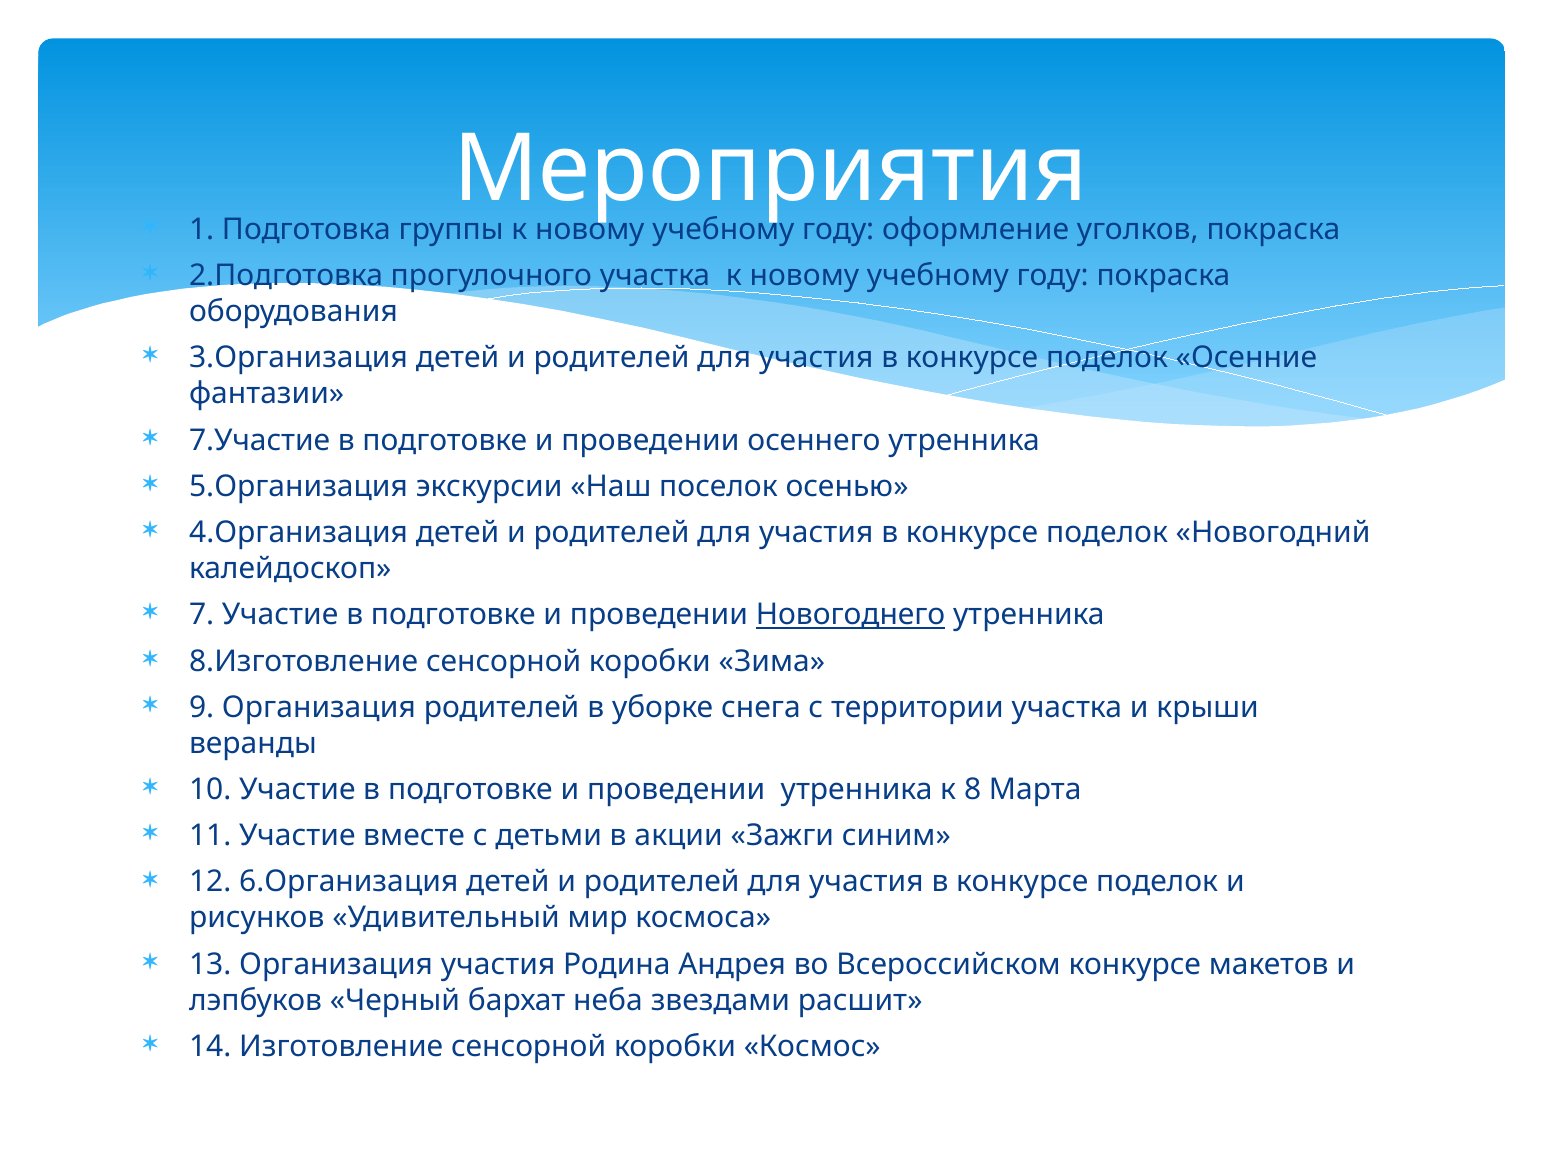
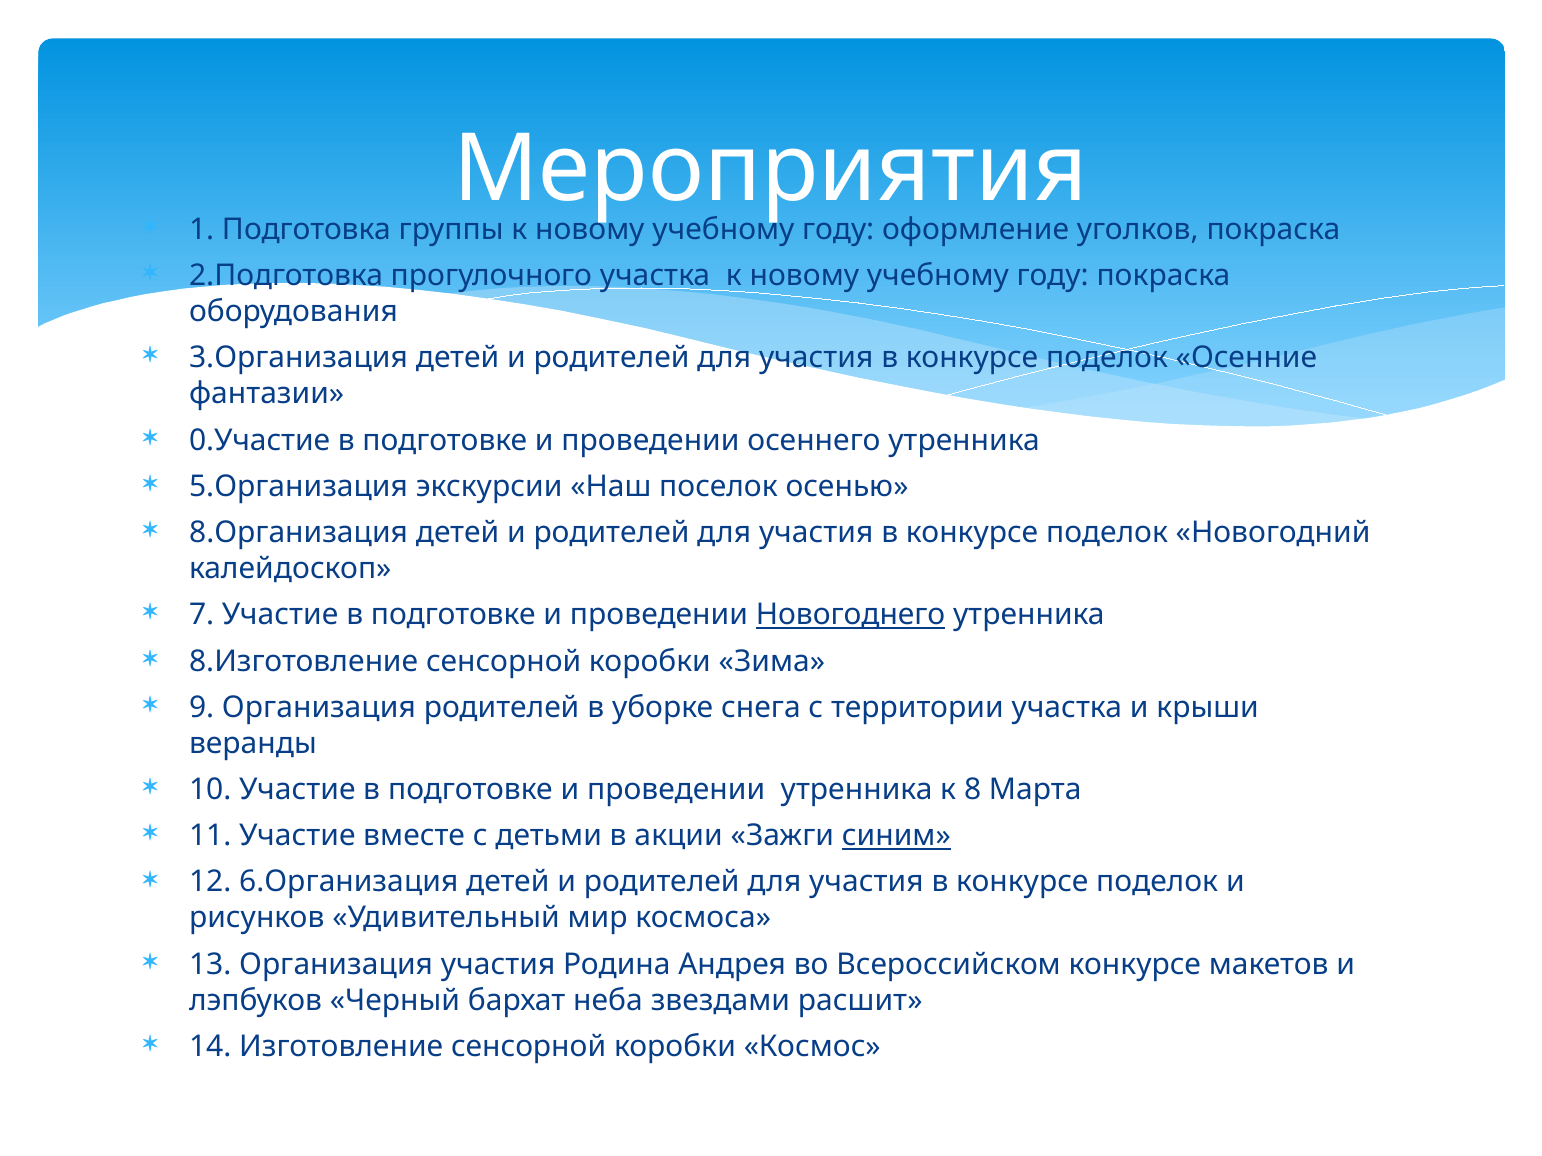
7.Участие: 7.Участие -> 0.Участие (260, 440)
4.Организация: 4.Организация -> 8.Организация (299, 533)
синим underline: none -> present (896, 836)
